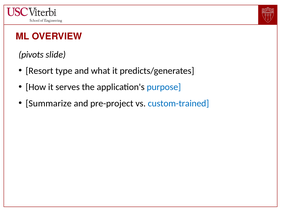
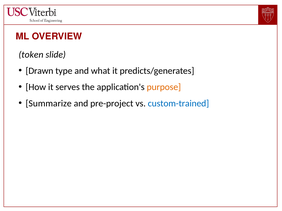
pivots: pivots -> token (31, 55)
Resort: Resort -> Drawn (39, 71)
purpose colour: blue -> orange (164, 87)
